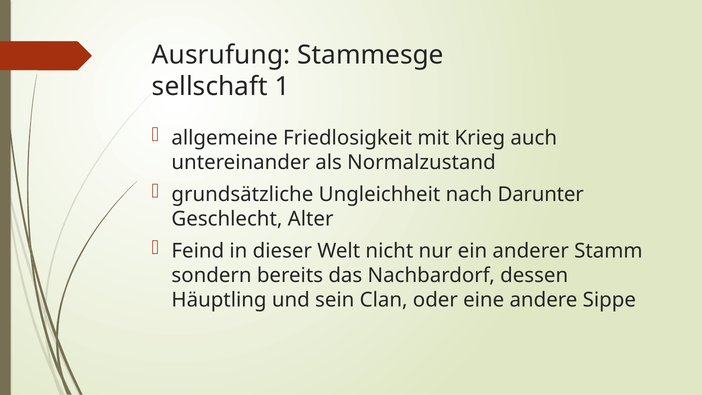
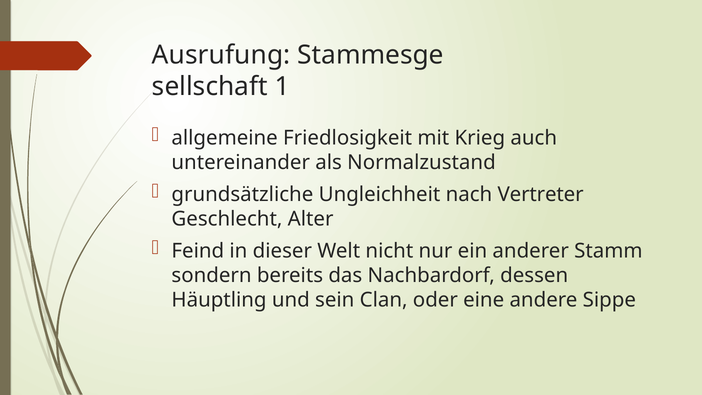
Darunter: Darunter -> Vertreter (541, 194)
